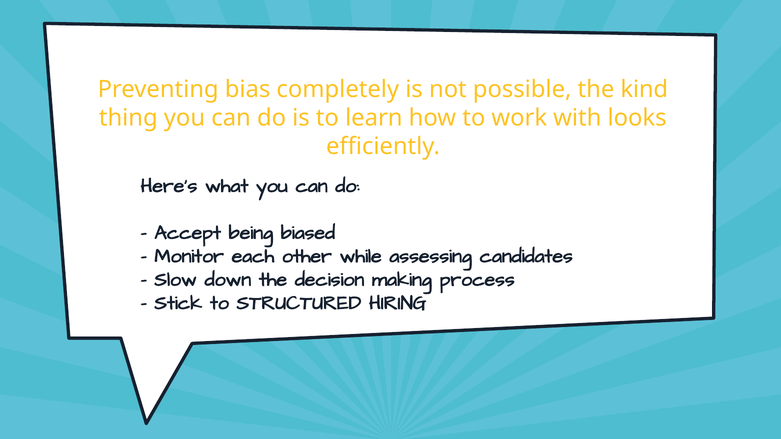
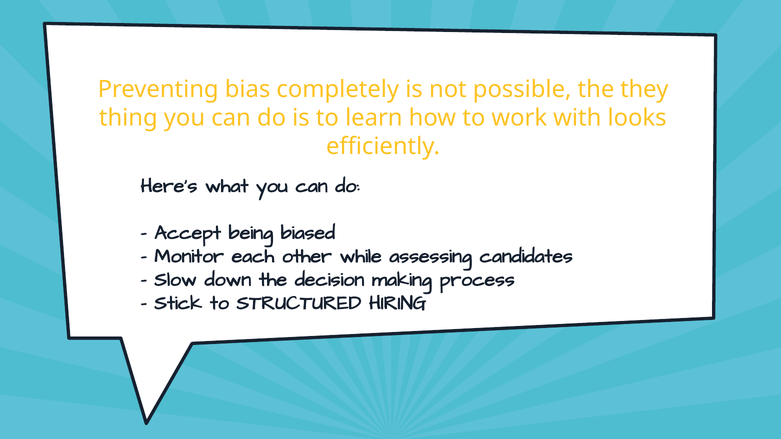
kind: kind -> they (644, 89)
